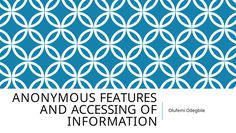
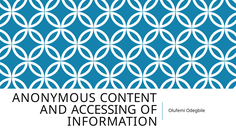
FEATURES: FEATURES -> CONTENT (128, 98)
